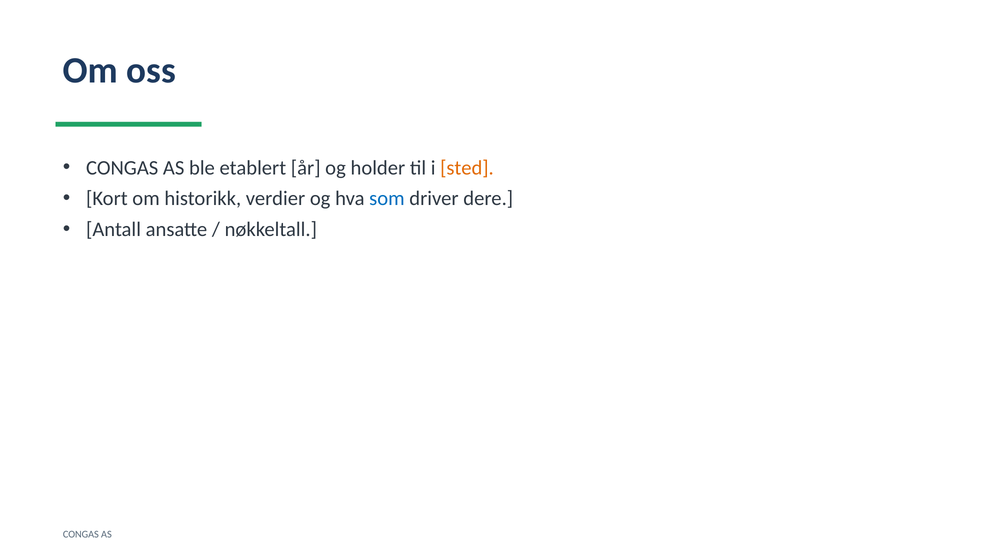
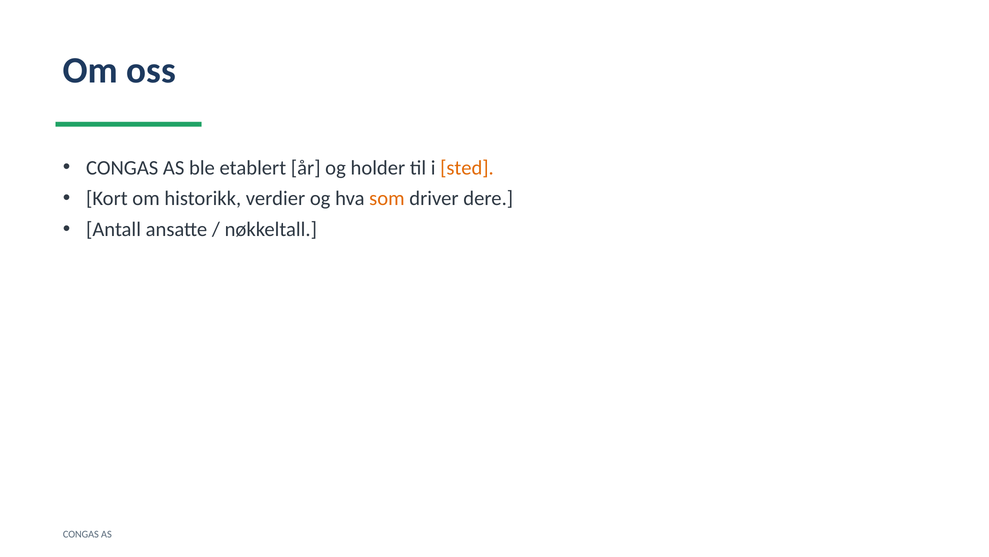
som colour: blue -> orange (387, 198)
